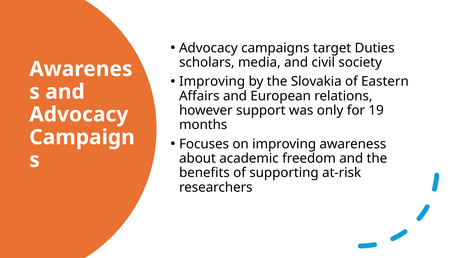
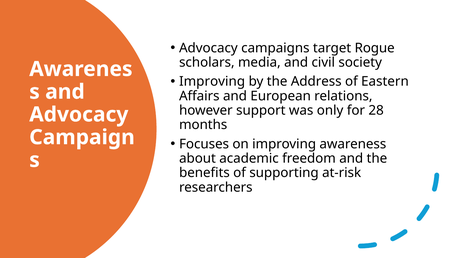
Duties: Duties -> Rogue (375, 48)
Slovakia: Slovakia -> Address (316, 81)
19: 19 -> 28 (376, 110)
